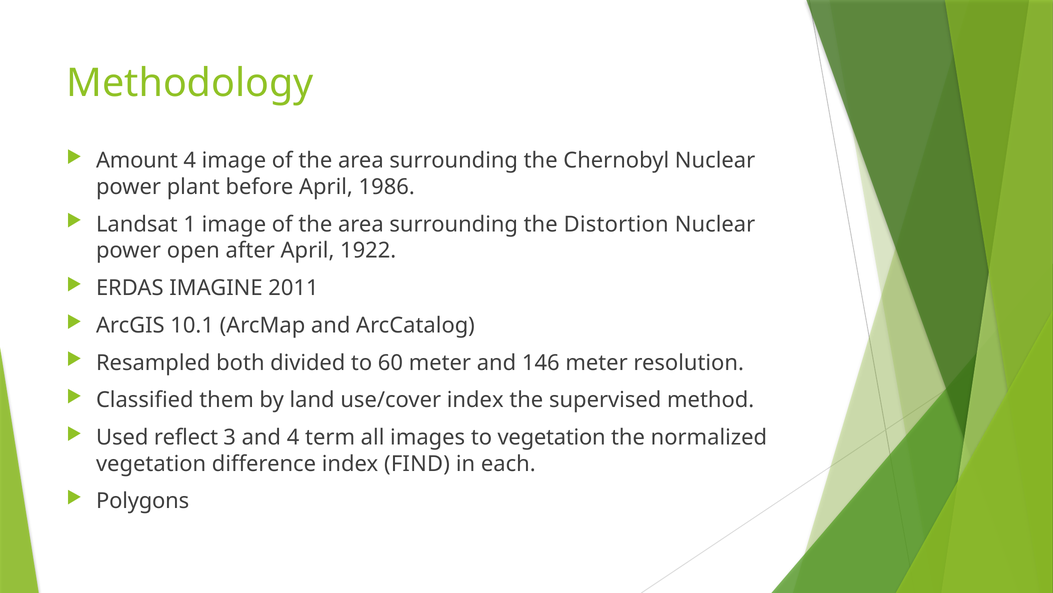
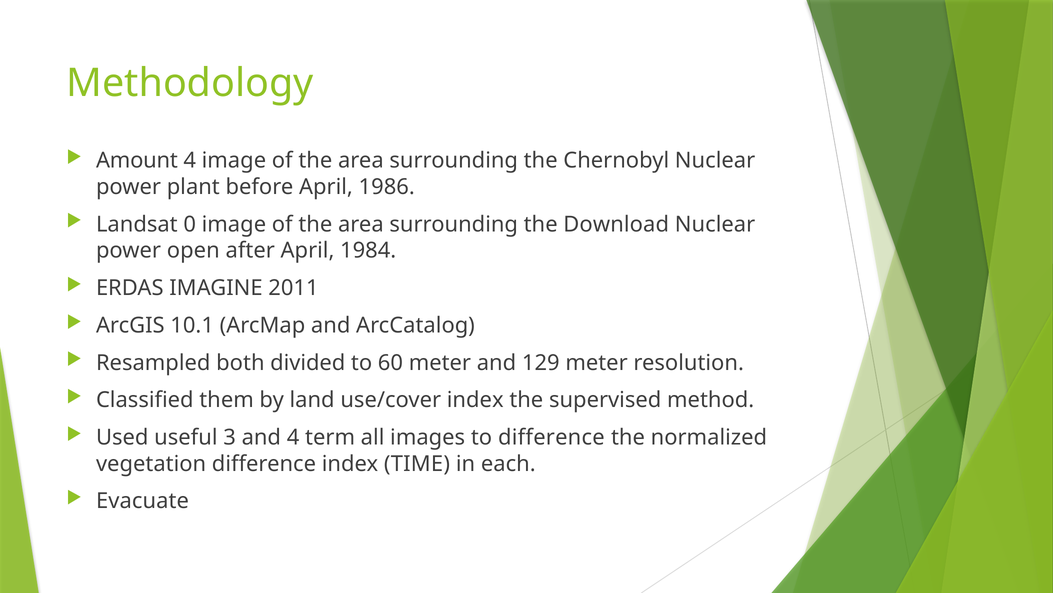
1: 1 -> 0 (190, 224)
Distortion: Distortion -> Download (616, 224)
1922: 1922 -> 1984 (368, 250)
146: 146 -> 129 (541, 362)
reflect: reflect -> useful (186, 437)
to vegetation: vegetation -> difference (551, 437)
FIND: FIND -> TIME (417, 463)
Polygons: Polygons -> Evacuate (142, 501)
